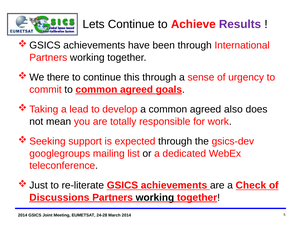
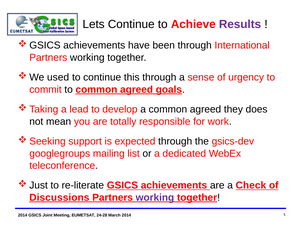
there: there -> used (58, 77)
also: also -> they (233, 109)
working colour: black -> purple (155, 197)
